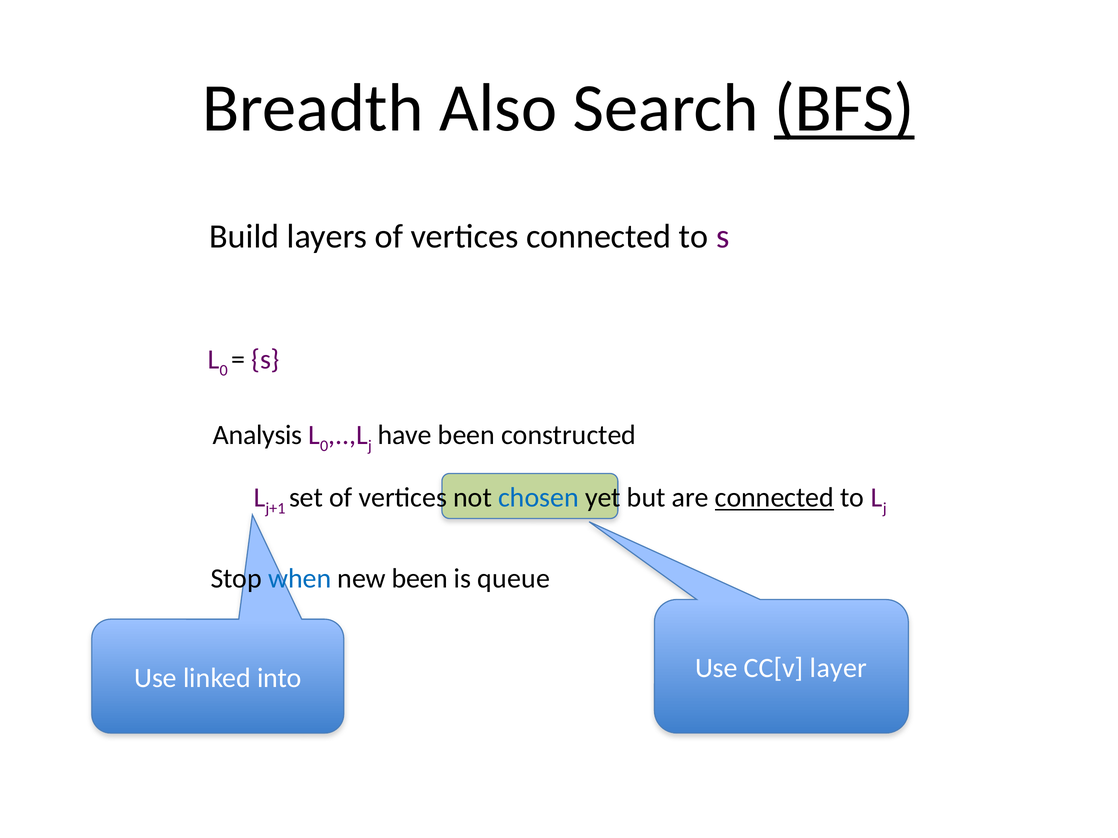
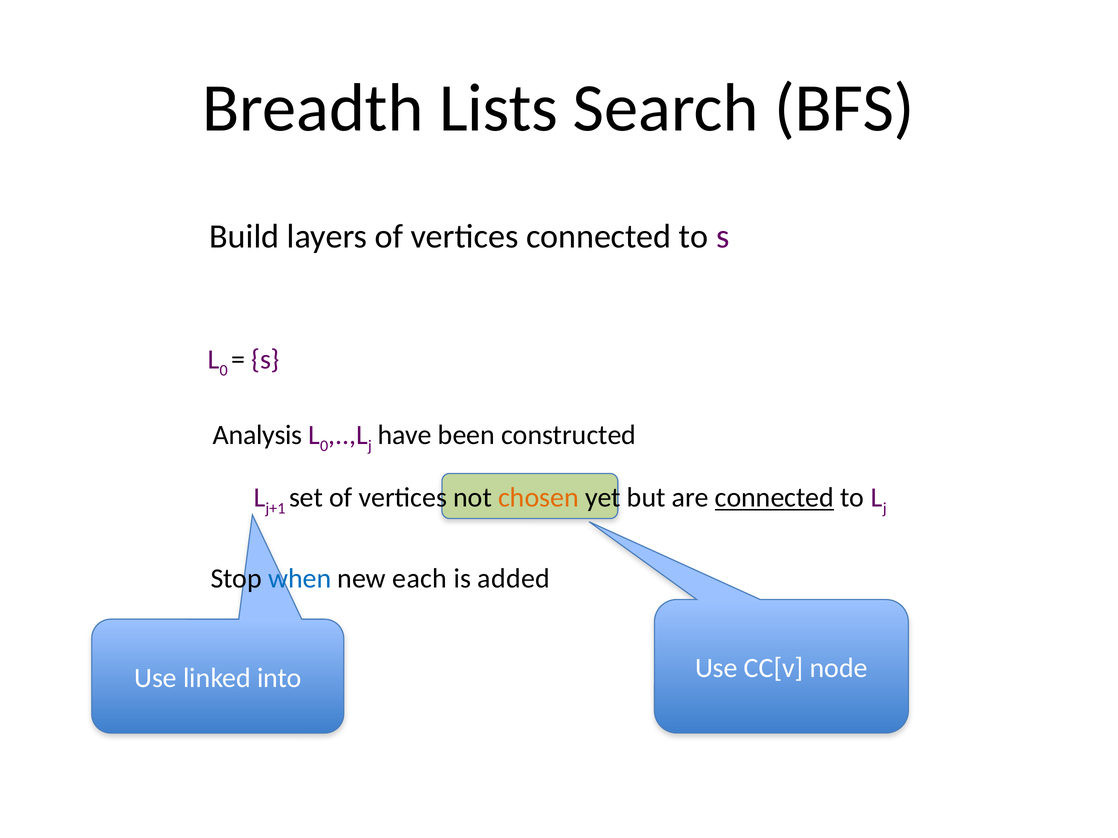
Also: Also -> Lists (499, 108)
BFS underline: present -> none (844, 108)
chosen colour: blue -> orange (539, 498)
new been: been -> each (420, 579)
queue: queue -> added (514, 579)
layer: layer -> node (839, 669)
